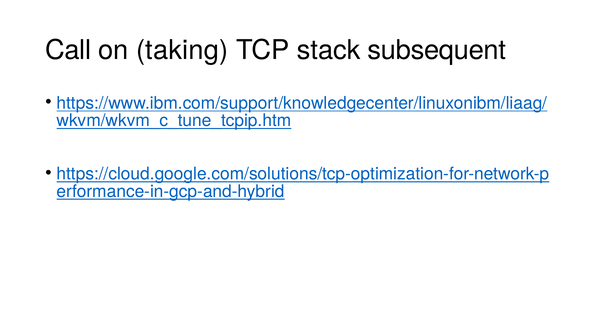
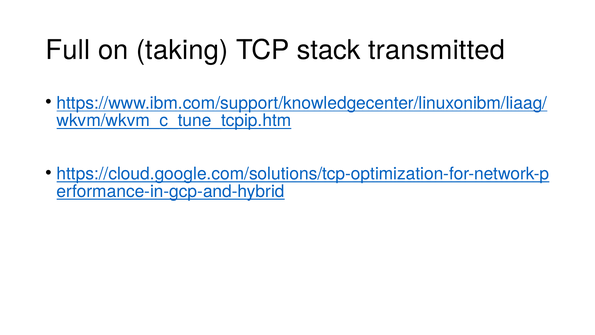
Call: Call -> Full (68, 50)
subsequent: subsequent -> transmitted (437, 50)
